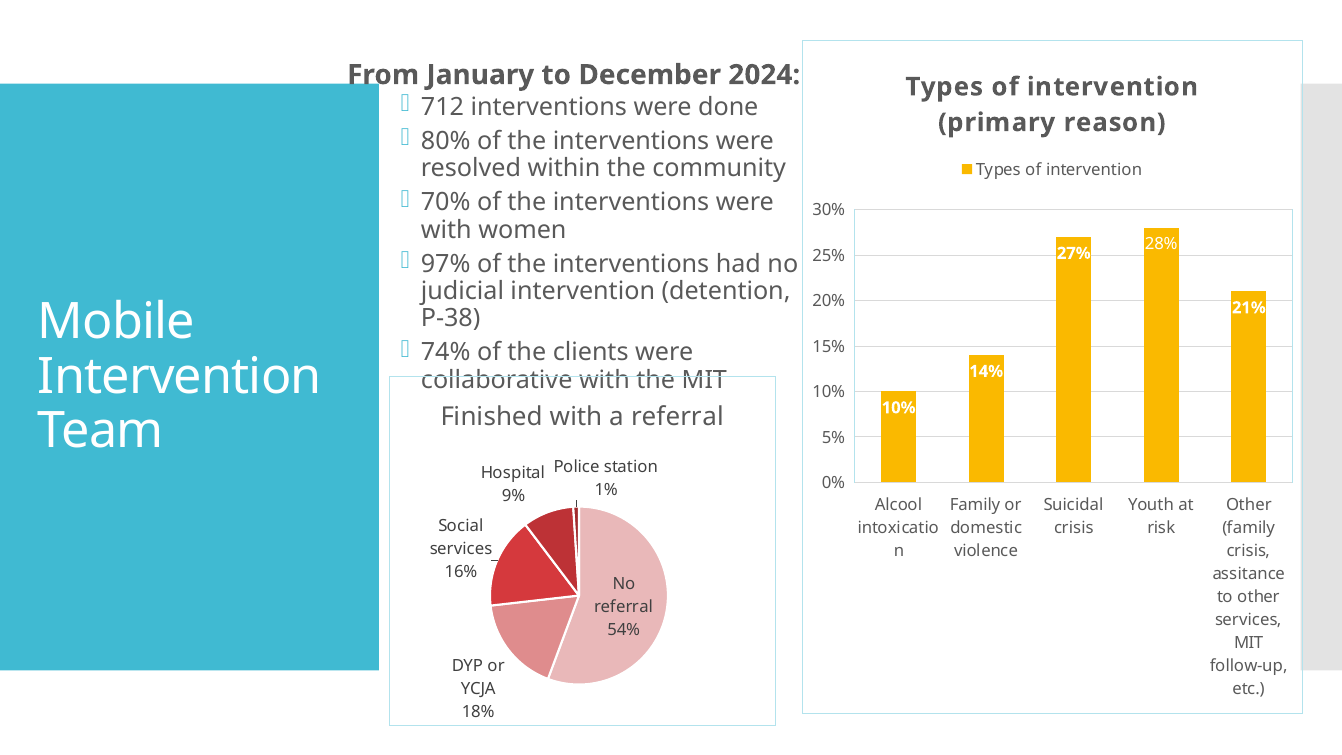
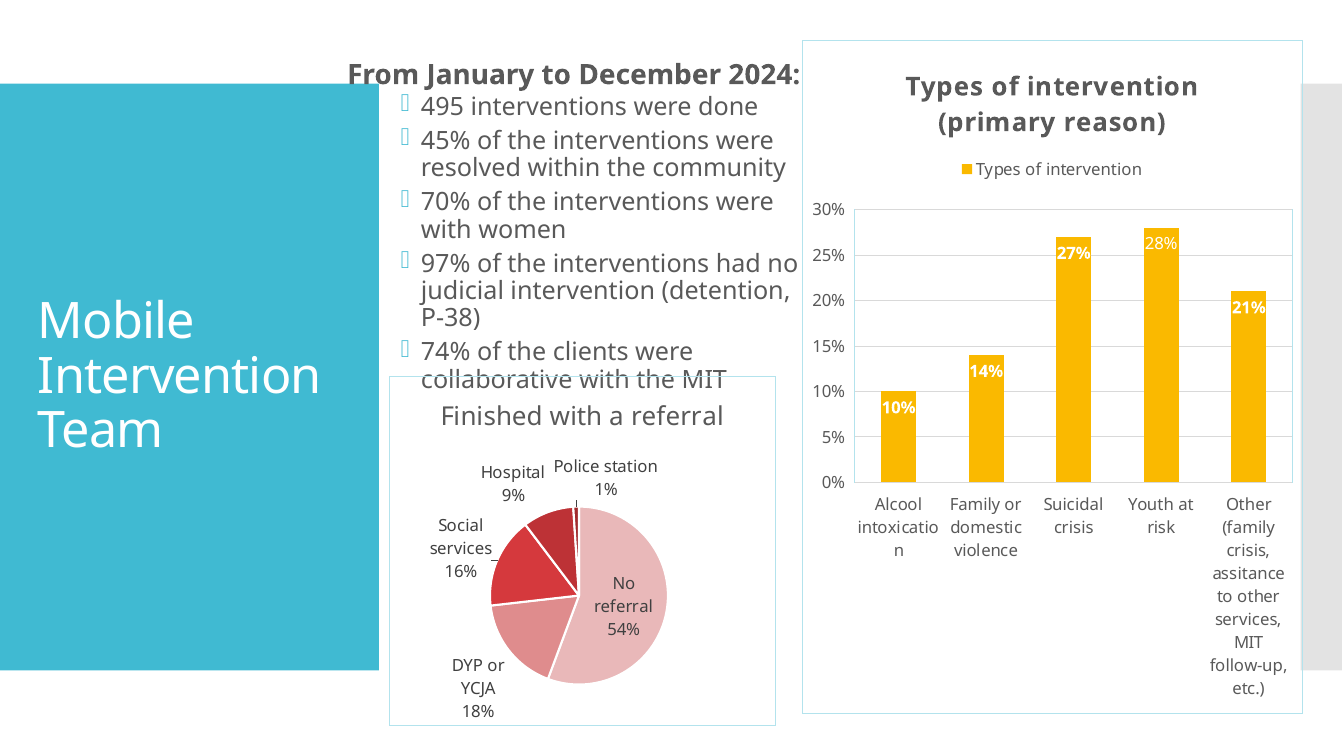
712: 712 -> 495 (442, 107)
80%: 80% -> 45% (446, 141)
